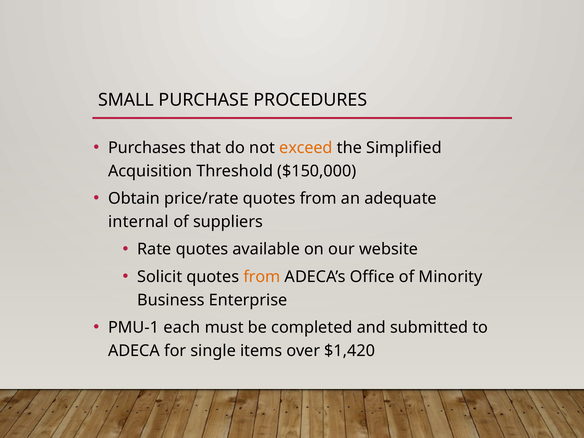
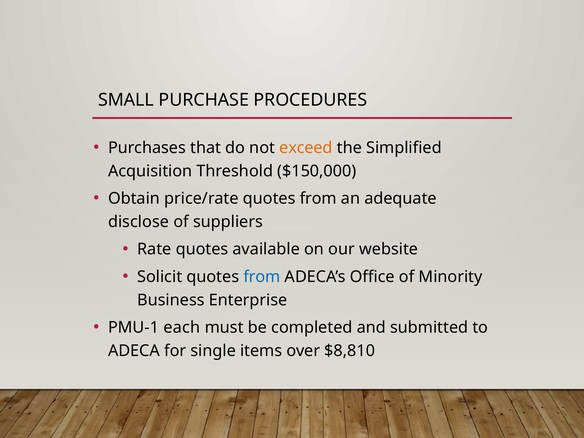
internal: internal -> disclose (139, 222)
from colour: orange -> blue (262, 277)
$1,420: $1,420 -> $8,810 (350, 351)
